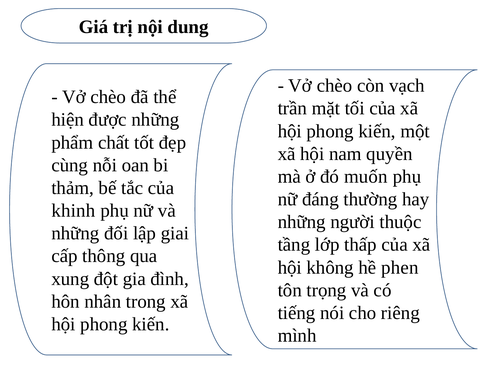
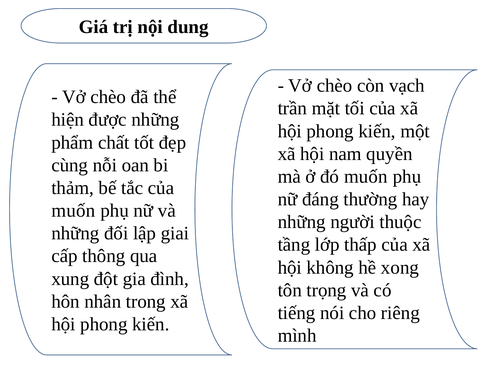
khinh: khinh -> muốn (74, 211)
phen: phen -> xong (400, 268)
